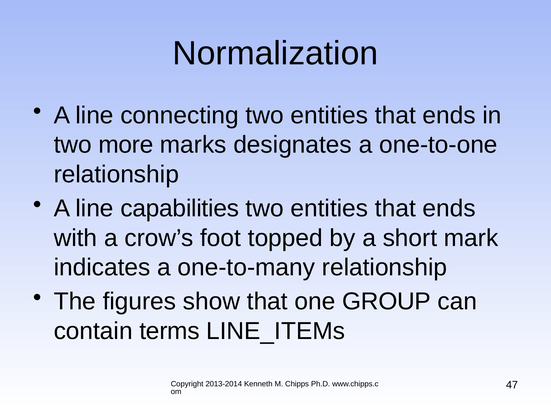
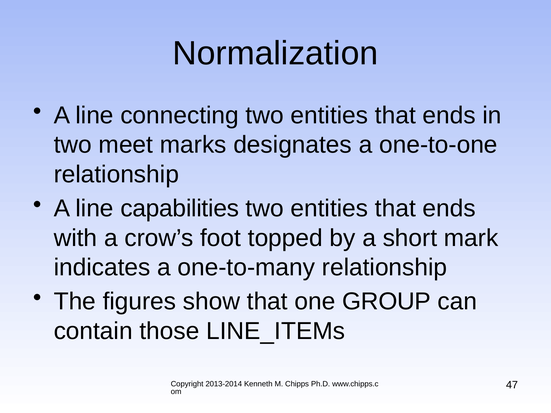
more: more -> meet (126, 145)
terms: terms -> those (169, 331)
